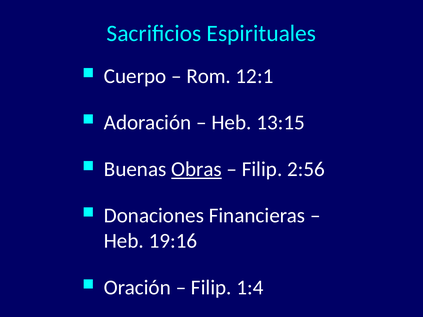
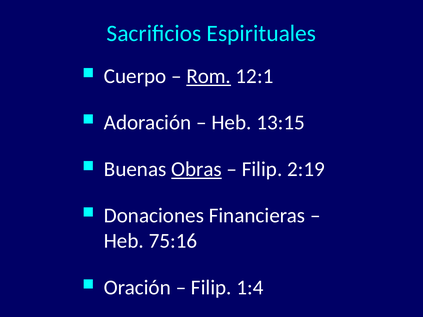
Rom underline: none -> present (209, 76)
2:56: 2:56 -> 2:19 (306, 169)
19:16: 19:16 -> 75:16 (173, 241)
